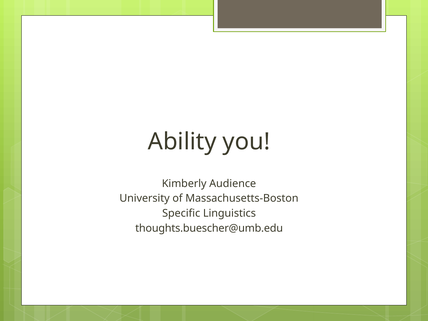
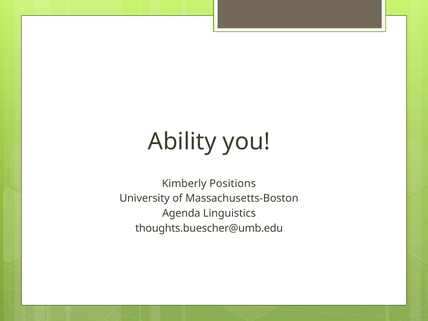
Audience: Audience -> Positions (233, 183)
Specific: Specific -> Agenda (181, 213)
